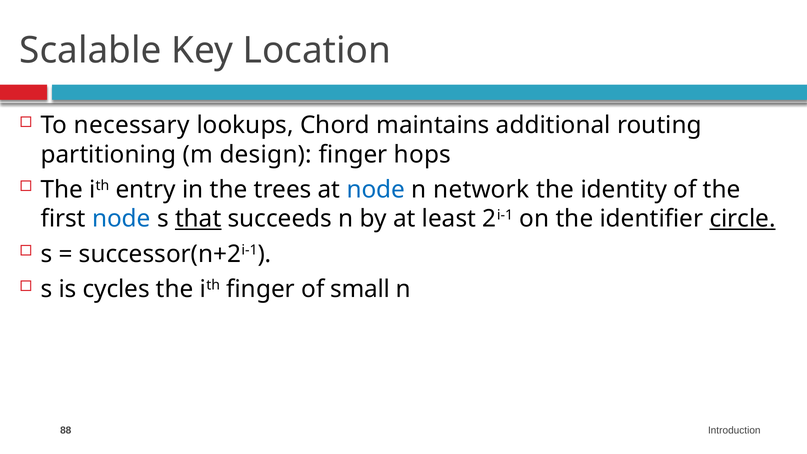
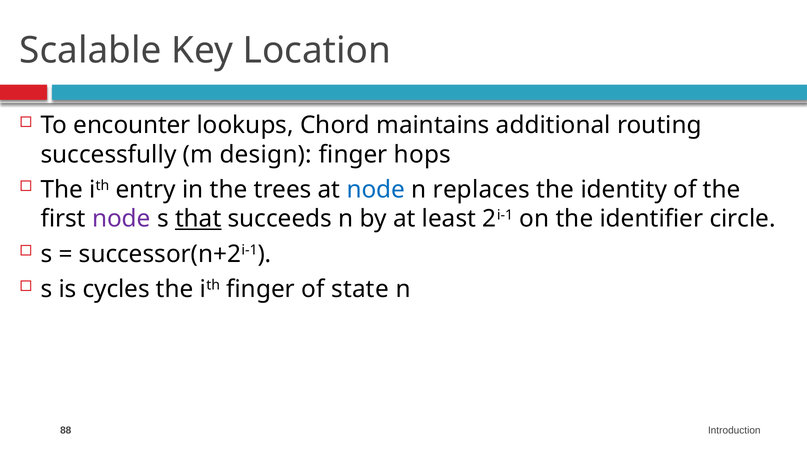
necessary: necessary -> encounter (132, 125)
partitioning: partitioning -> successfully (109, 154)
network: network -> replaces (481, 190)
node colour: blue -> purple (121, 219)
circle underline: present -> none (743, 219)
small: small -> state (360, 289)
